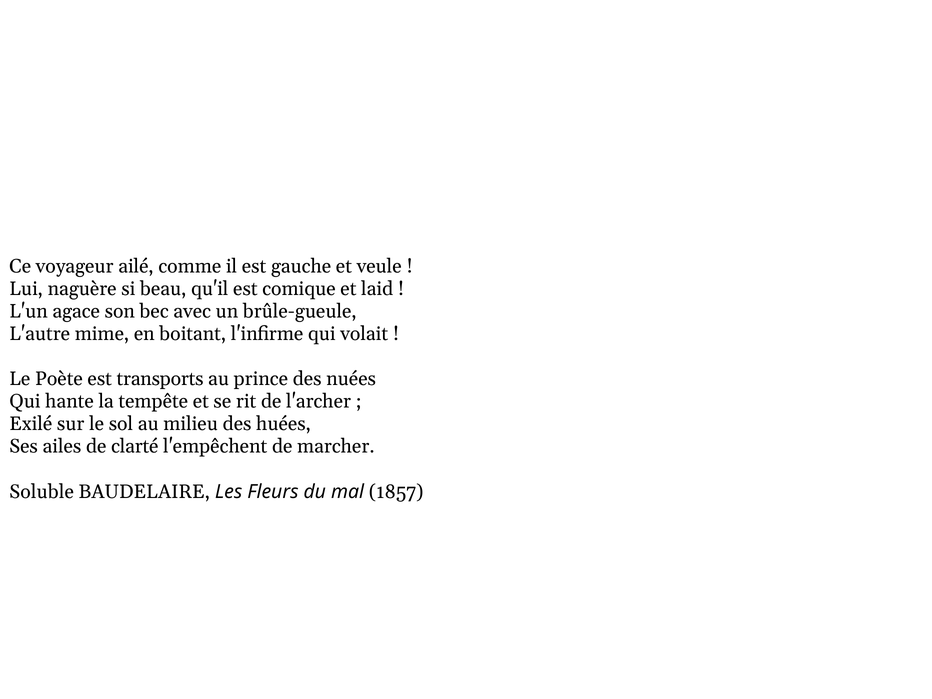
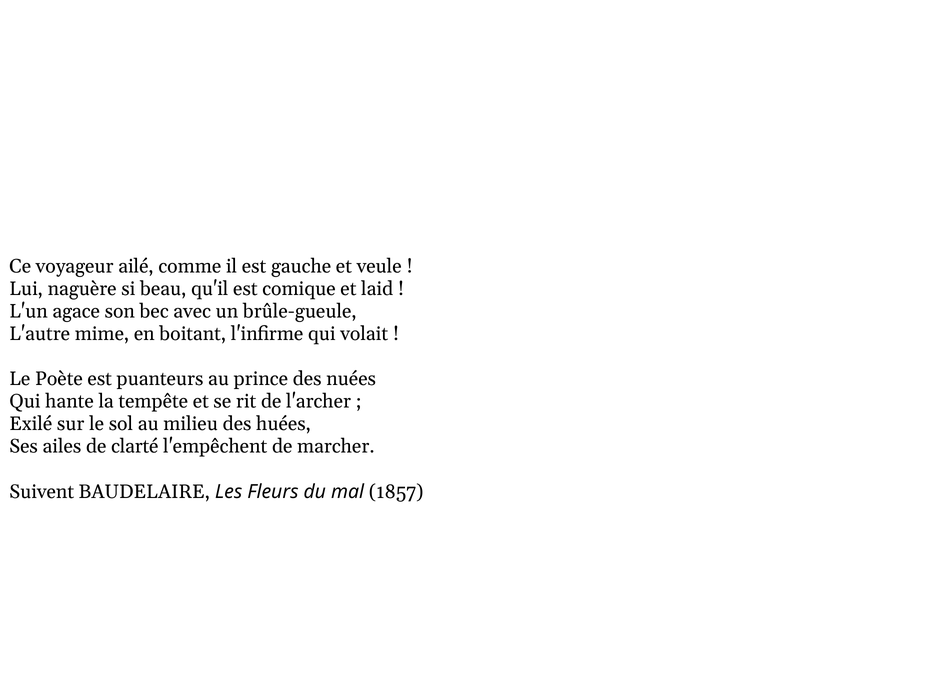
transports: transports -> puanteurs (160, 379)
Soluble: Soluble -> Suivent (42, 492)
